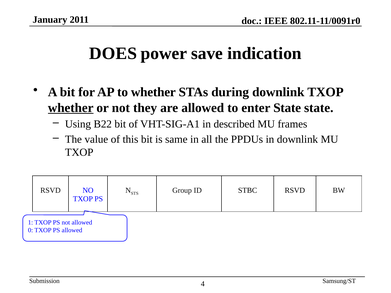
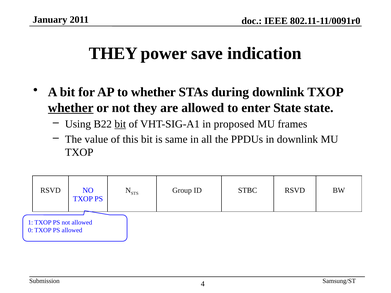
DOES: DOES -> THEY (113, 53)
bit underline: none -> present (120, 124)
described: described -> proposed (234, 124)
